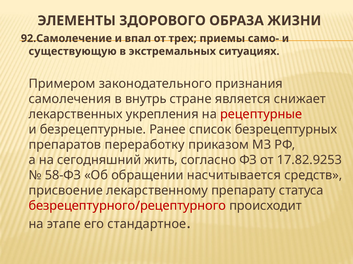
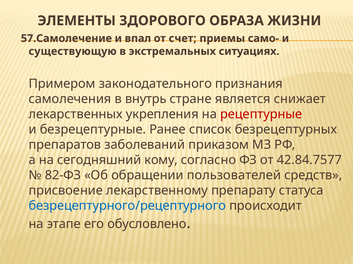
92.Самолечение: 92.Самолечение -> 57.Самолечение (66, 39)
трех: трех -> счет (183, 39)
переработку: переработку -> заболеваний (145, 145)
жить: жить -> кому (161, 160)
17.82.9253: 17.82.9253 -> 42.84.7577 (309, 160)
58‑ФЗ: 58‑ФЗ -> 82‑ФЗ (63, 176)
насчитывается: насчитывается -> пользователей (234, 176)
безрецептурного/рецептурного colour: red -> blue (127, 206)
стандартное: стандартное -> обусловлено (147, 224)
